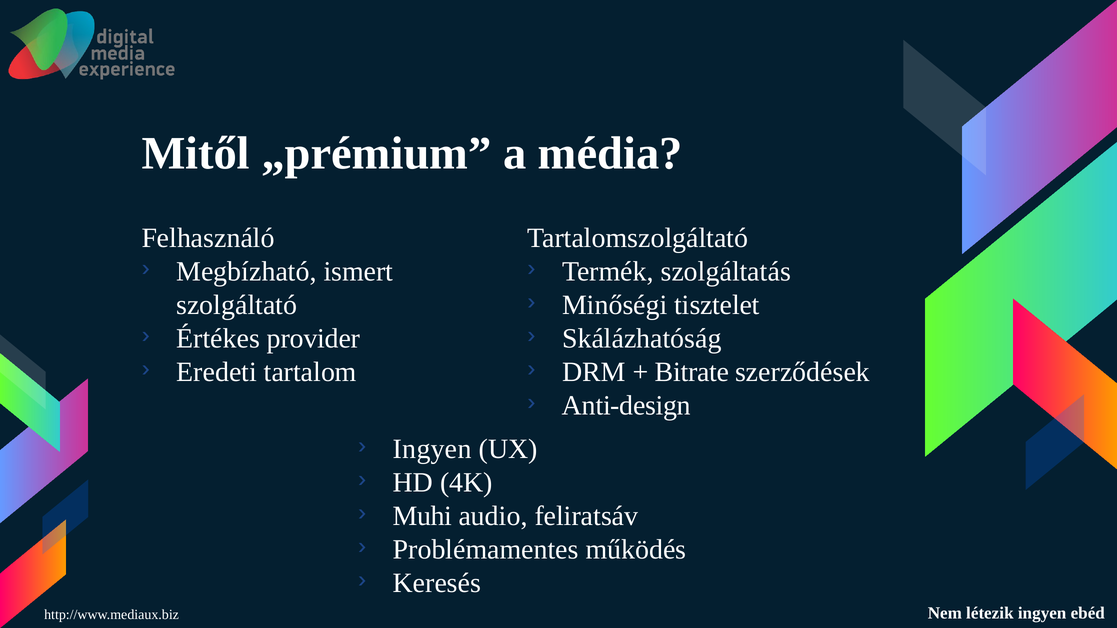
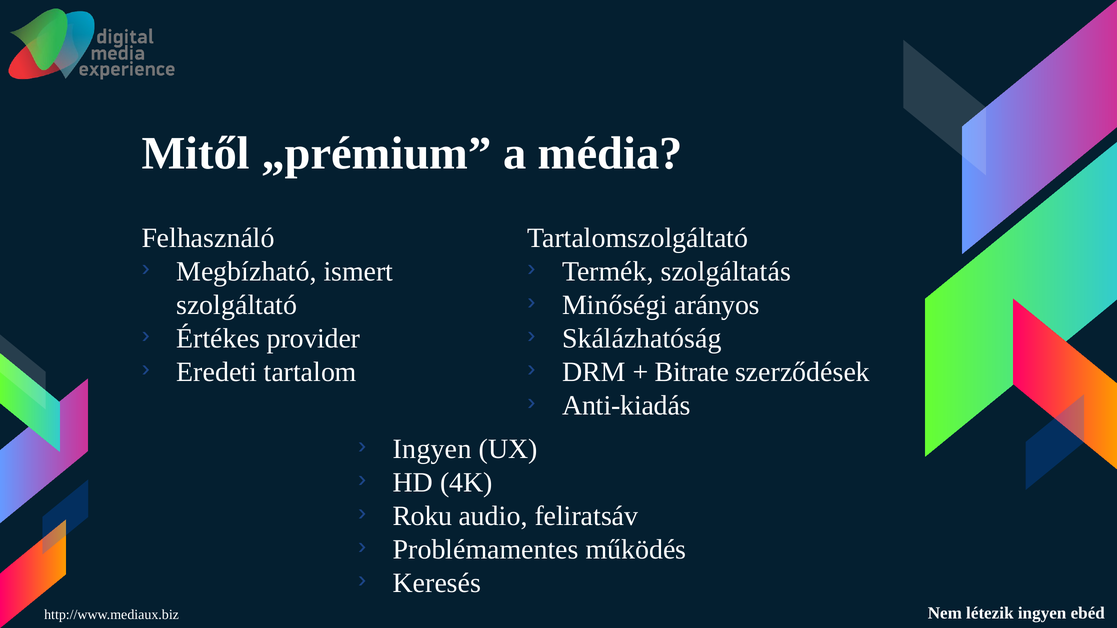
tisztelet: tisztelet -> arányos (717, 305)
Anti-design: Anti-design -> Anti-kiadás (626, 406)
Muhi: Muhi -> Roku (422, 517)
